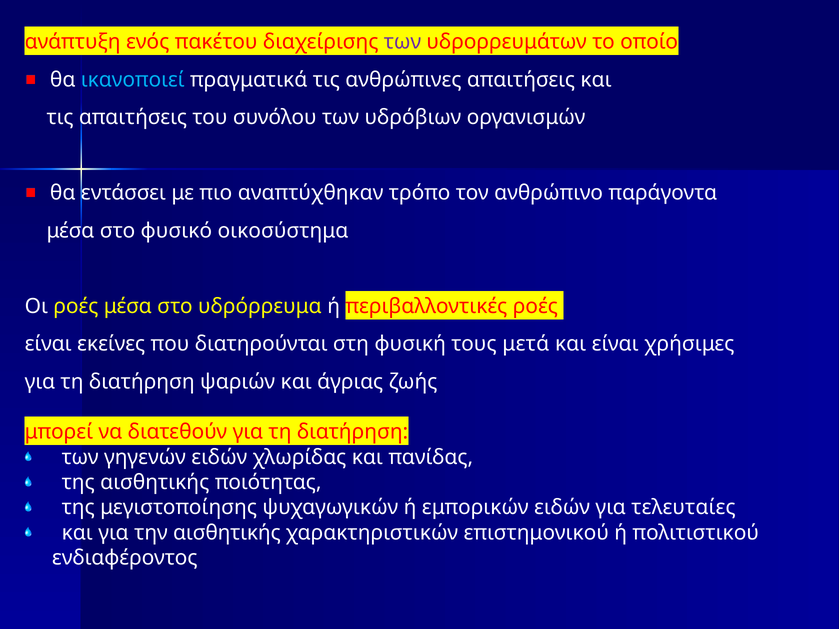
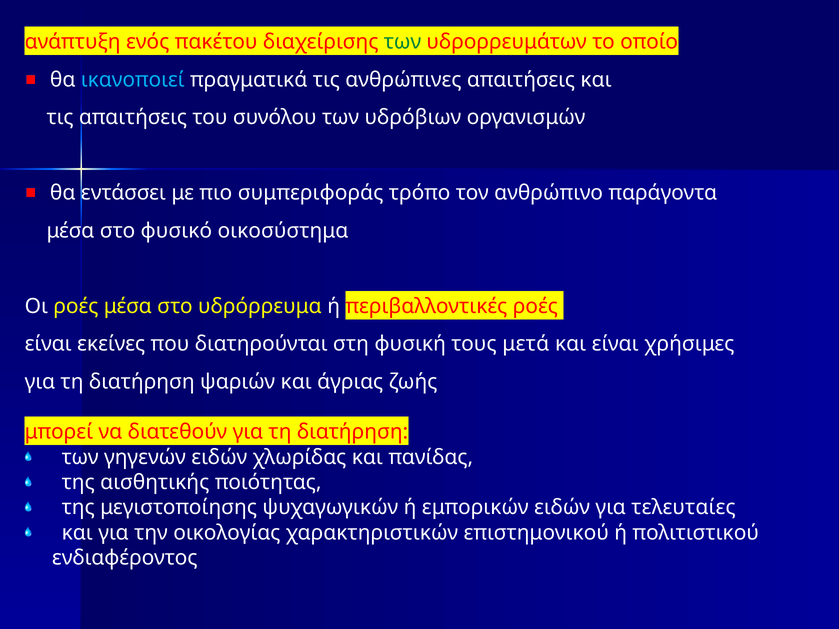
των colour: purple -> green (402, 42)
αναπτύχθηκαν: αναπτύχθηκαν -> συμπεριφοράς (311, 193)
την αισθητικής: αισθητικής -> οικολογίας (227, 533)
